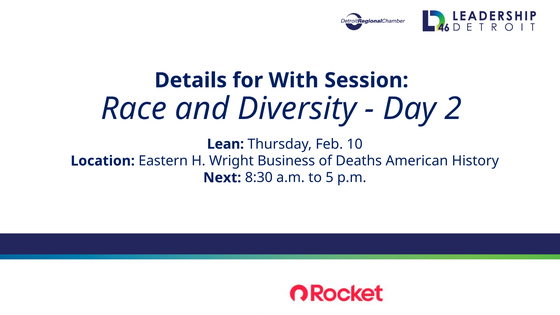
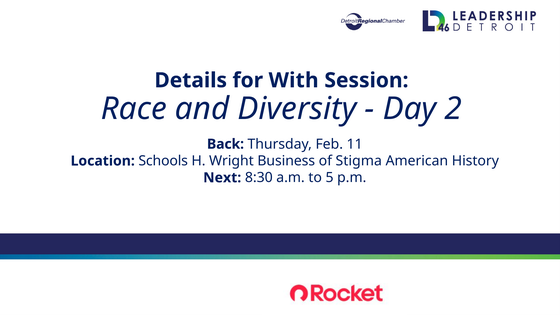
Lean: Lean -> Back (225, 144)
10: 10 -> 11 (355, 144)
Eastern: Eastern -> Schools (163, 161)
Deaths: Deaths -> Stigma (359, 161)
